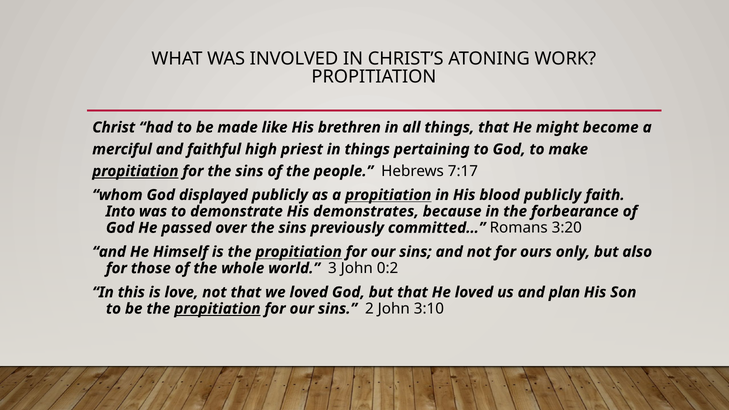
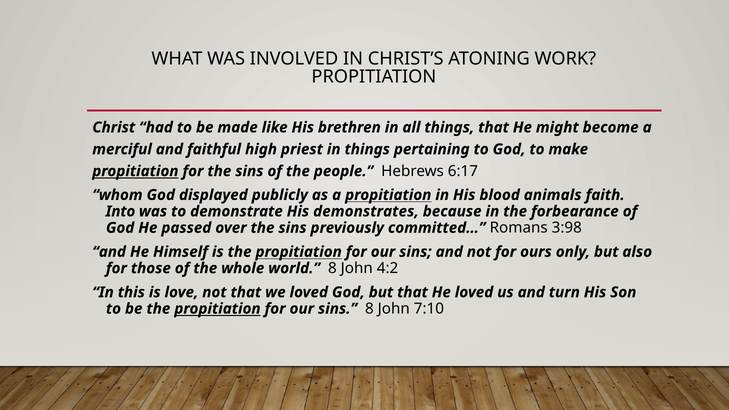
7:17: 7:17 -> 6:17 (463, 171)
blood publicly: publicly -> animals (553, 195)
3:20: 3:20 -> 3:98 (567, 228)
world 3: 3 -> 8 (332, 268)
0:2: 0:2 -> 4:2 (388, 268)
plan: plan -> turn (564, 292)
sins 2: 2 -> 8 (369, 309)
3:10: 3:10 -> 7:10 (429, 309)
